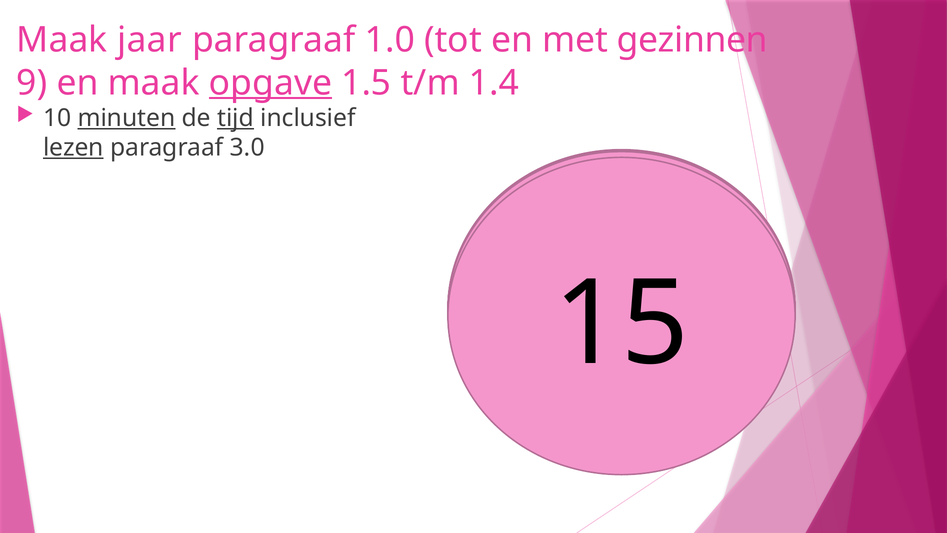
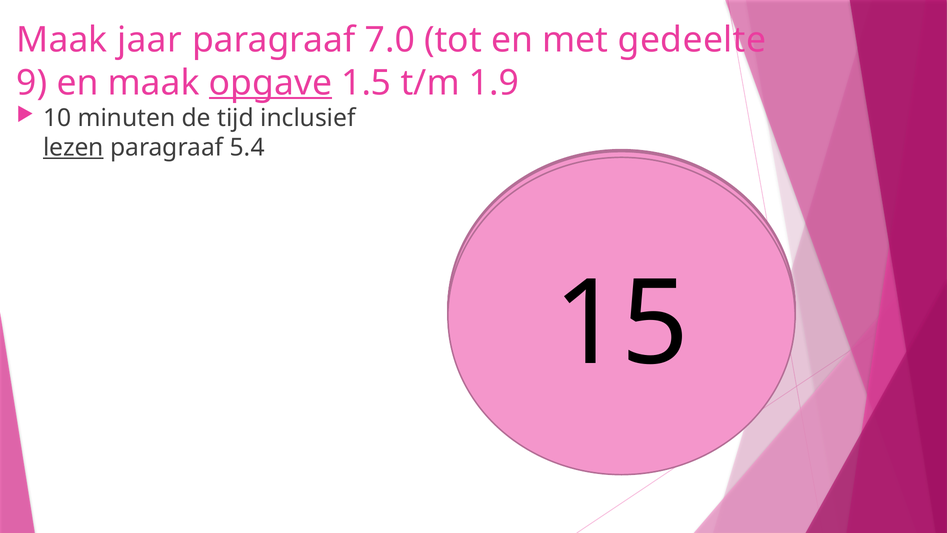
1.0: 1.0 -> 7.0 (390, 40)
gezinnen: gezinnen -> gedeelte (692, 40)
1.4: 1.4 -> 1.9 (494, 83)
minuten underline: present -> none (126, 118)
tijd underline: present -> none (236, 118)
3.0: 3.0 -> 5.4 (247, 148)
